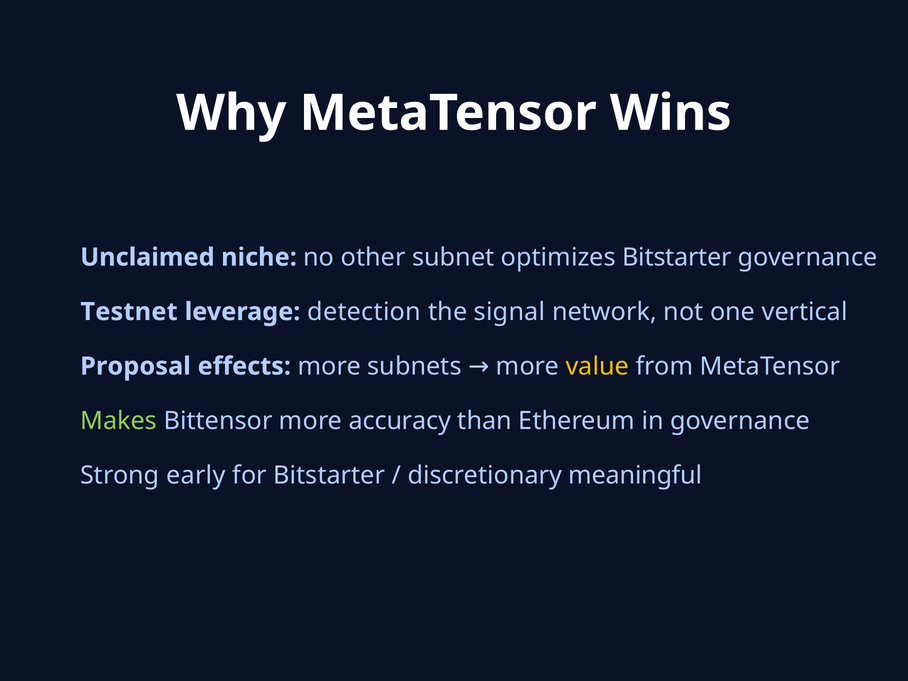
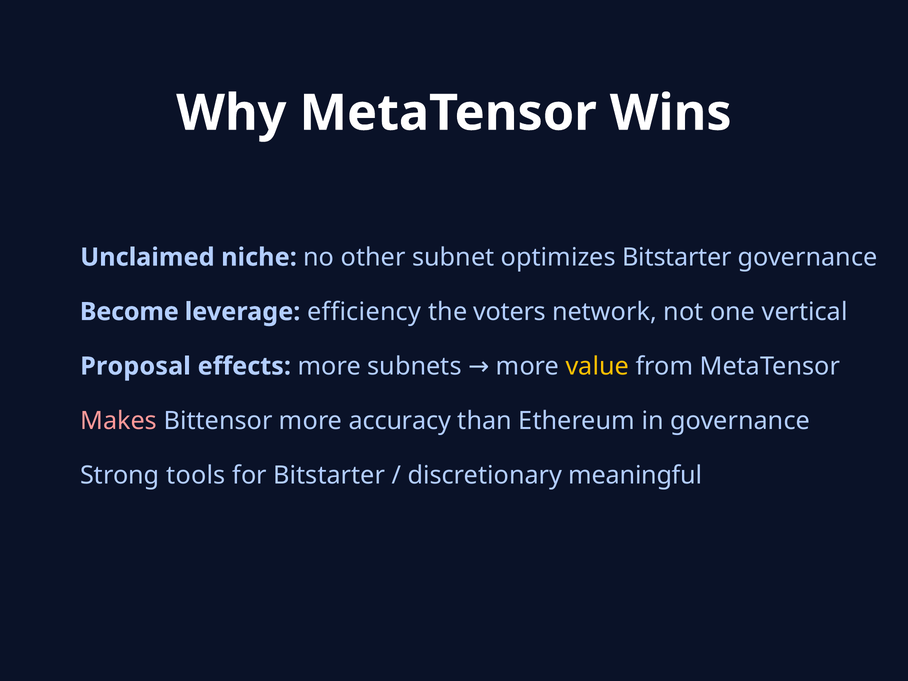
Testnet: Testnet -> Become (129, 312)
detection: detection -> efficiency (364, 312)
signal: signal -> voters (510, 312)
Makes colour: light green -> pink (119, 421)
early: early -> tools (196, 475)
